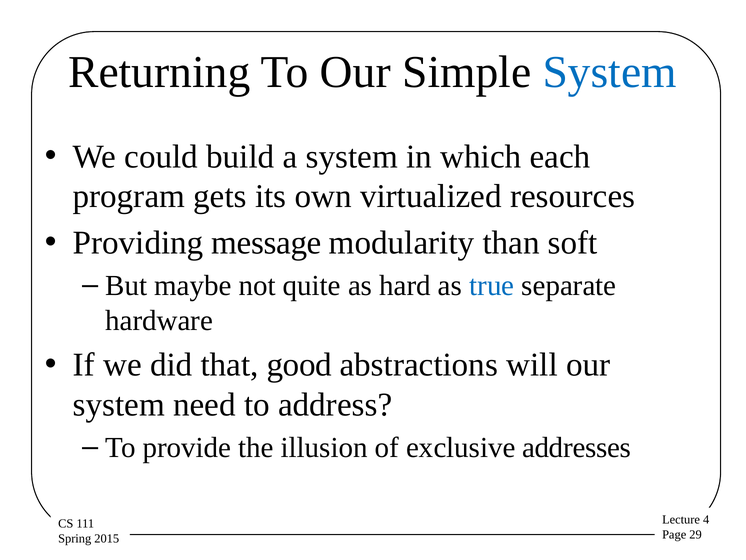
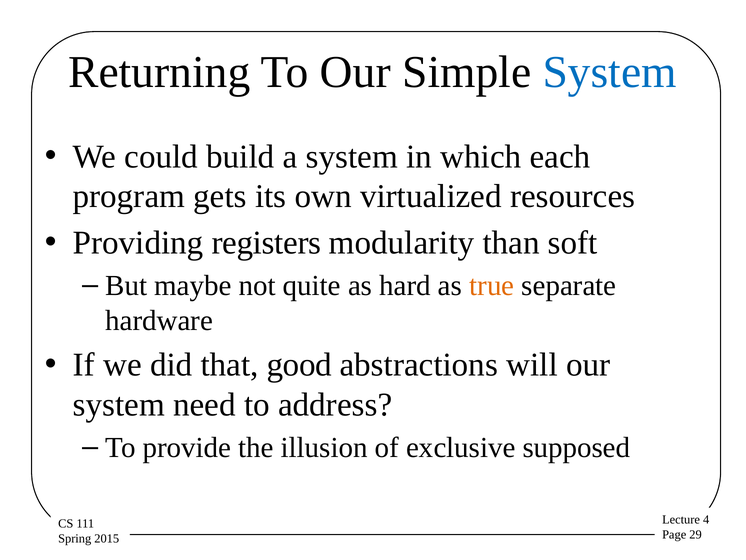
message: message -> registers (266, 243)
true colour: blue -> orange (492, 286)
addresses: addresses -> supposed (576, 447)
